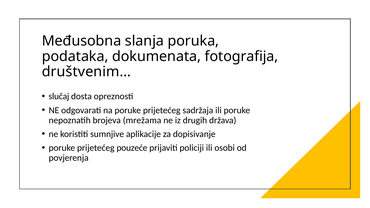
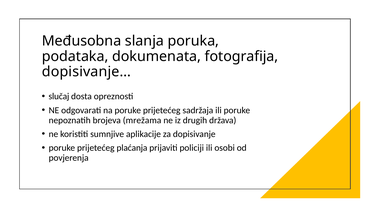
društvenim…: društvenim… -> dopisivanje… (86, 72)
pouzeće: pouzeće -> plaćanja (132, 148)
